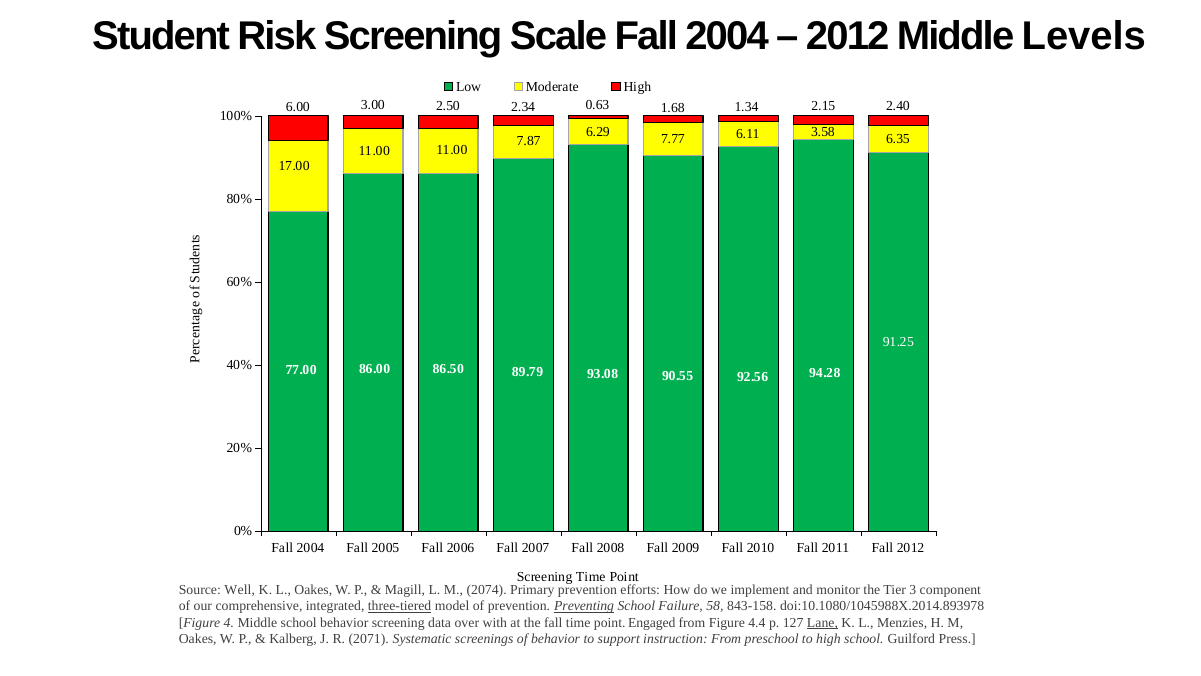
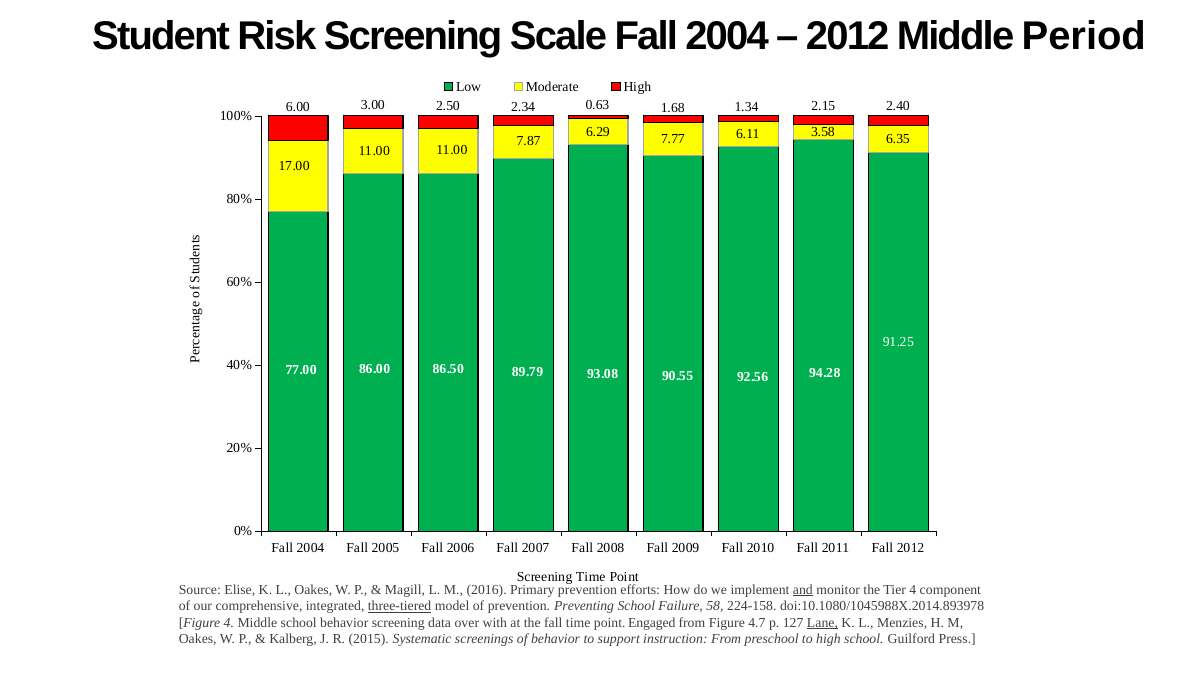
Levels: Levels -> Period (1084, 37)
Well: Well -> Elise (240, 589)
2074: 2074 -> 2016 (487, 589)
and underline: none -> present (803, 589)
Tier 3: 3 -> 4 (913, 589)
Preventing underline: present -> none (584, 606)
843-158: 843-158 -> 224-158 (752, 606)
4.4: 4.4 -> 4.7 (757, 622)
2071: 2071 -> 2015 (369, 639)
